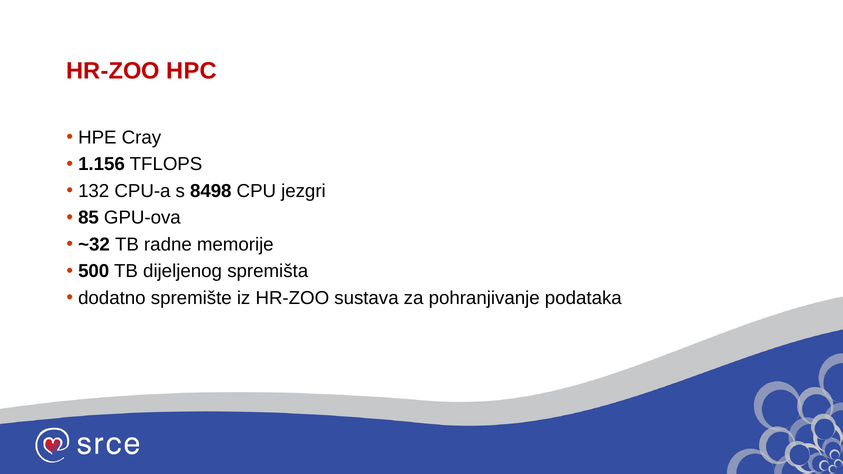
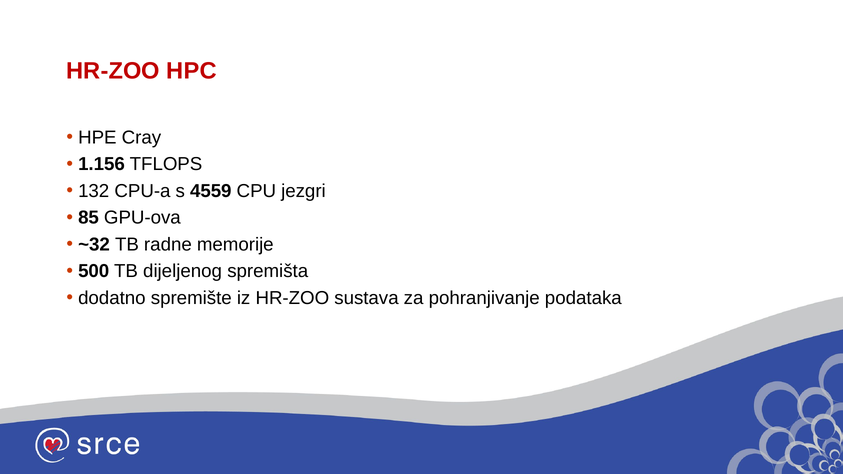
8498: 8498 -> 4559 (211, 191)
